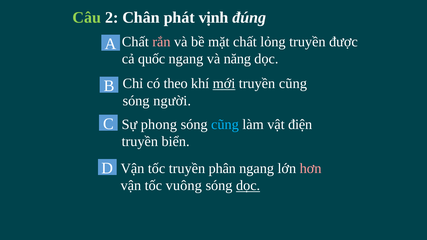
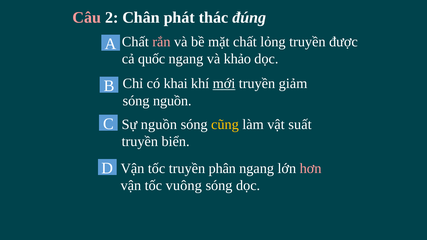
Câu colour: light green -> pink (87, 18)
vịnh: vịnh -> thác (214, 18)
năng: năng -> khảo (237, 59)
theo: theo -> khai (176, 84)
truyền cũng: cũng -> giảm (293, 84)
sóng người: người -> nguồn (172, 101)
Sự phong: phong -> nguồn (159, 125)
cũng colour: light blue -> yellow (225, 125)
điện: điện -> suất (300, 125)
dọc underline: present -> none (248, 186)
